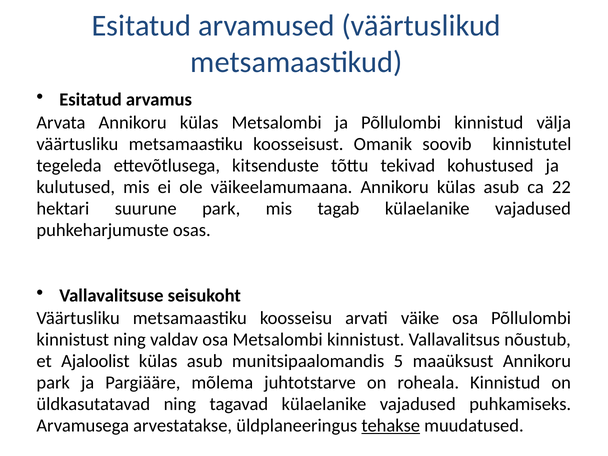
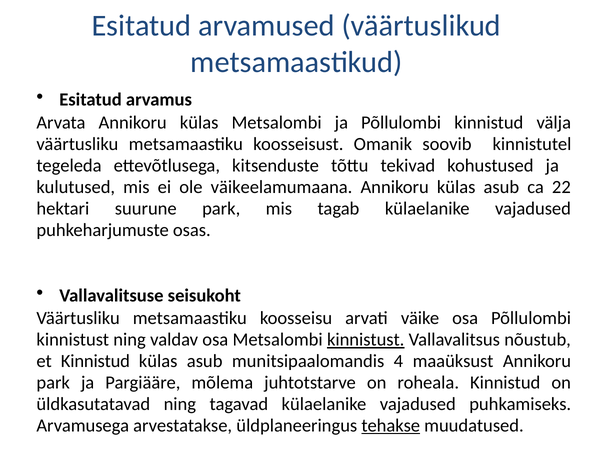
kinnistust underline: none -> present (366, 340)
et Ajaloolist: Ajaloolist -> Kinnistud (95, 361)
5: 5 -> 4 (398, 361)
